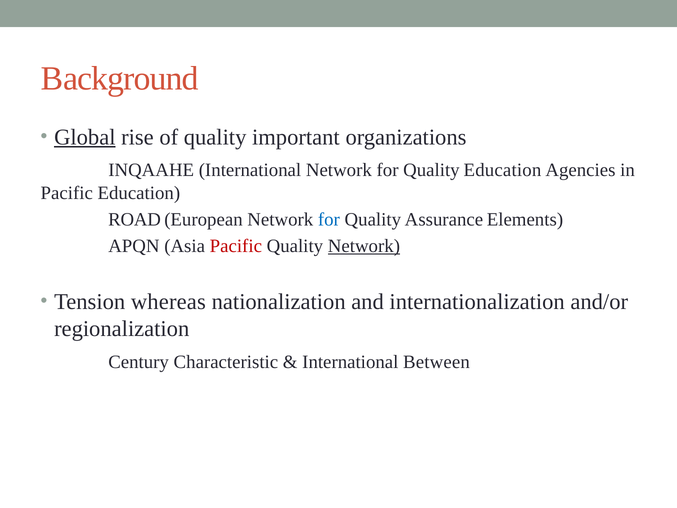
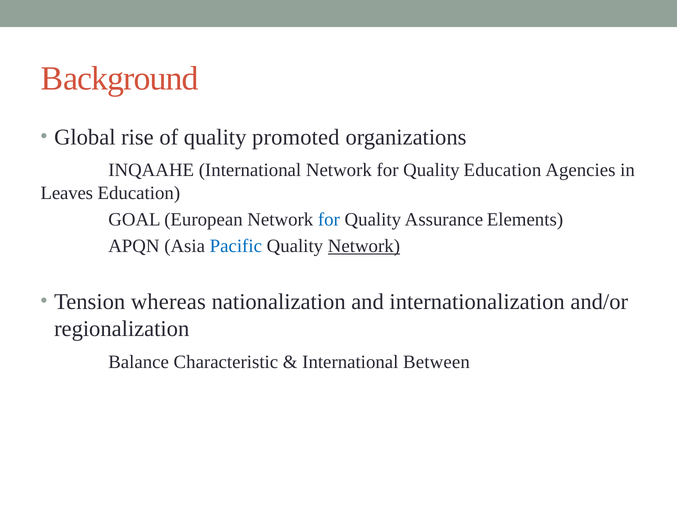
Global underline: present -> none (85, 137)
important: important -> promoted (296, 137)
Pacific: Pacific -> Leaves (67, 193)
ROAD: ROAD -> GOAL (134, 219)
Pacific colour: red -> blue (236, 246)
Century: Century -> Balance (139, 362)
